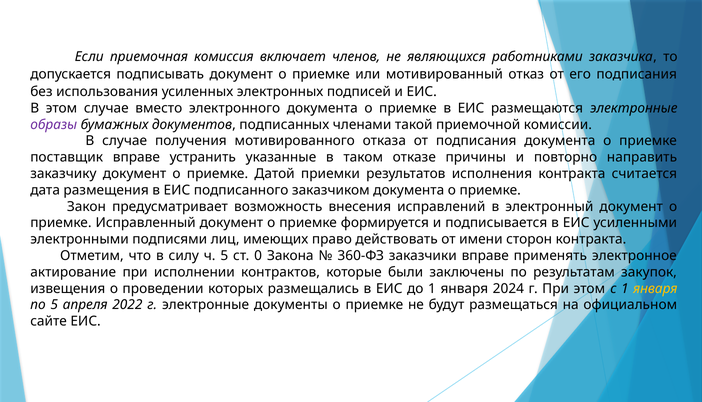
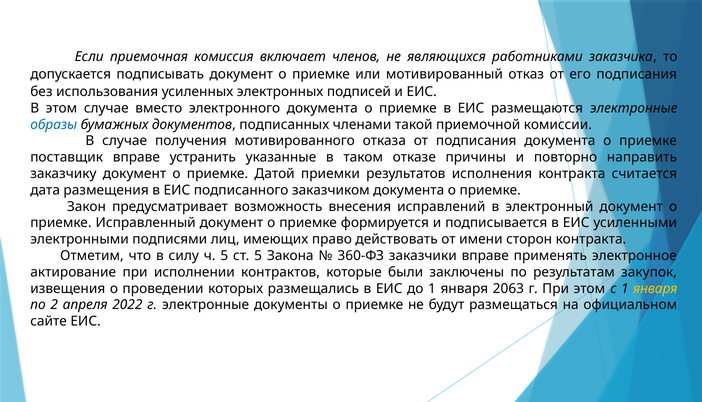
образы colour: purple -> blue (54, 124)
ст 0: 0 -> 5 (258, 256)
2024: 2024 -> 2063 (508, 288)
по 5: 5 -> 2 (54, 305)
